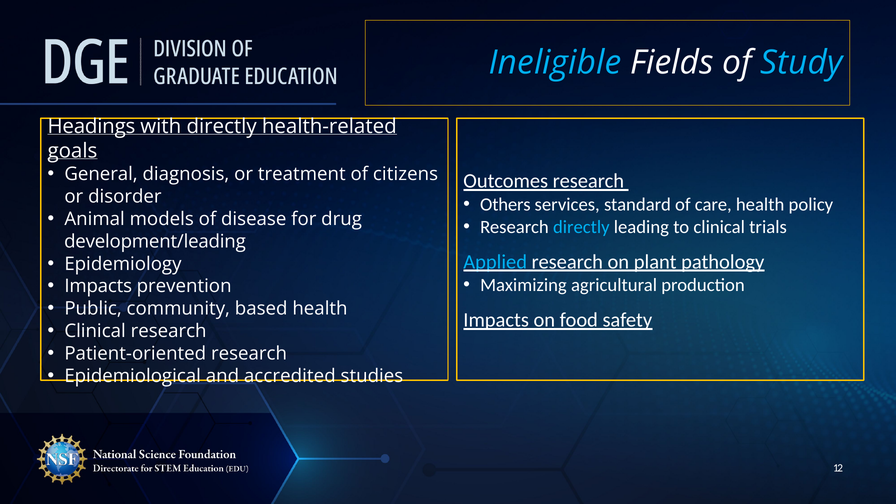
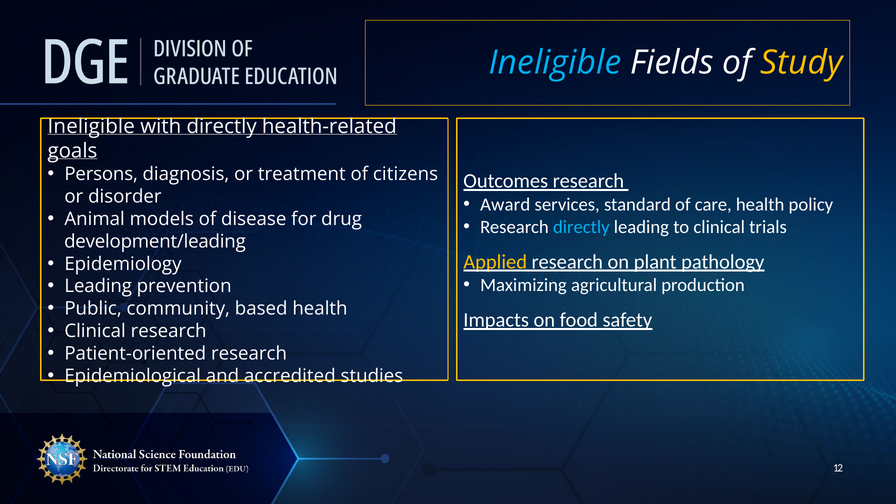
Study colour: light blue -> yellow (802, 62)
Headings: Headings -> Ineligible (91, 126)
General: General -> Persons (101, 174)
Others: Others -> Award (505, 205)
Applied colour: light blue -> yellow (495, 262)
Impacts: Impacts -> Leading (98, 286)
